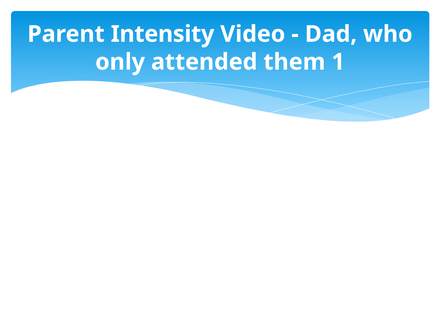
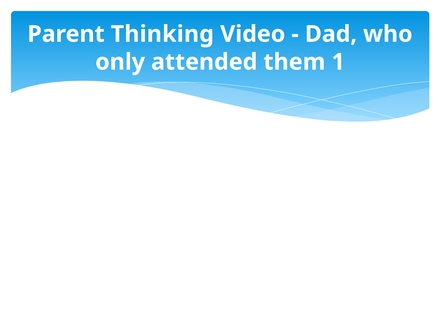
Intensity: Intensity -> Thinking (162, 34)
